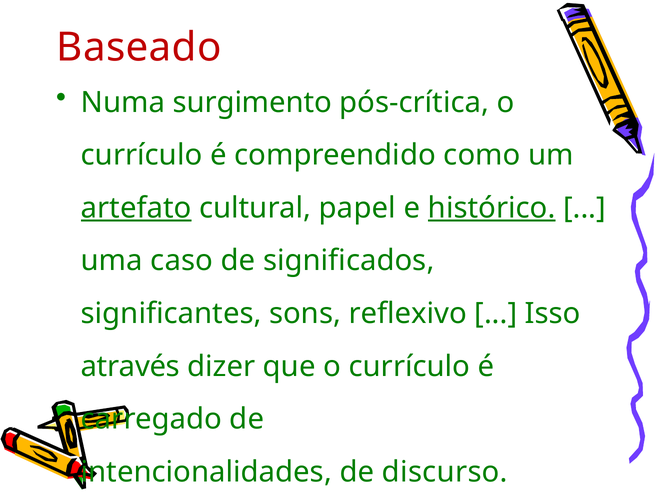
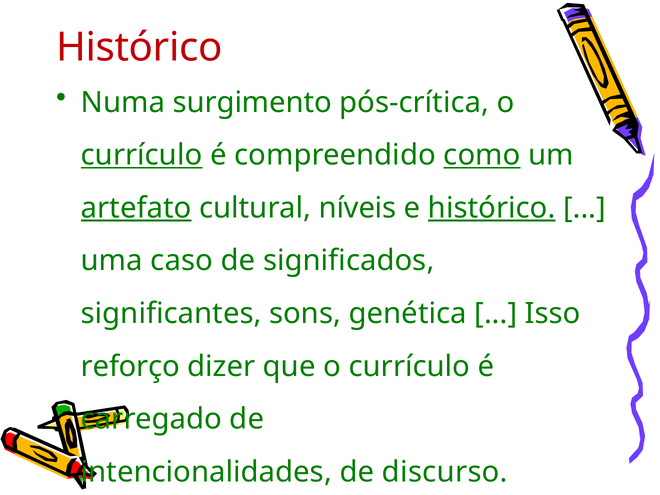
Baseado: Baseado -> Histórico (139, 47)
currículo underline: none -> present (142, 155)
como underline: none -> present (482, 155)
papel: papel -> níveis (358, 208)
reflexivo: reflexivo -> genética (408, 314)
através: através -> reforço (130, 366)
